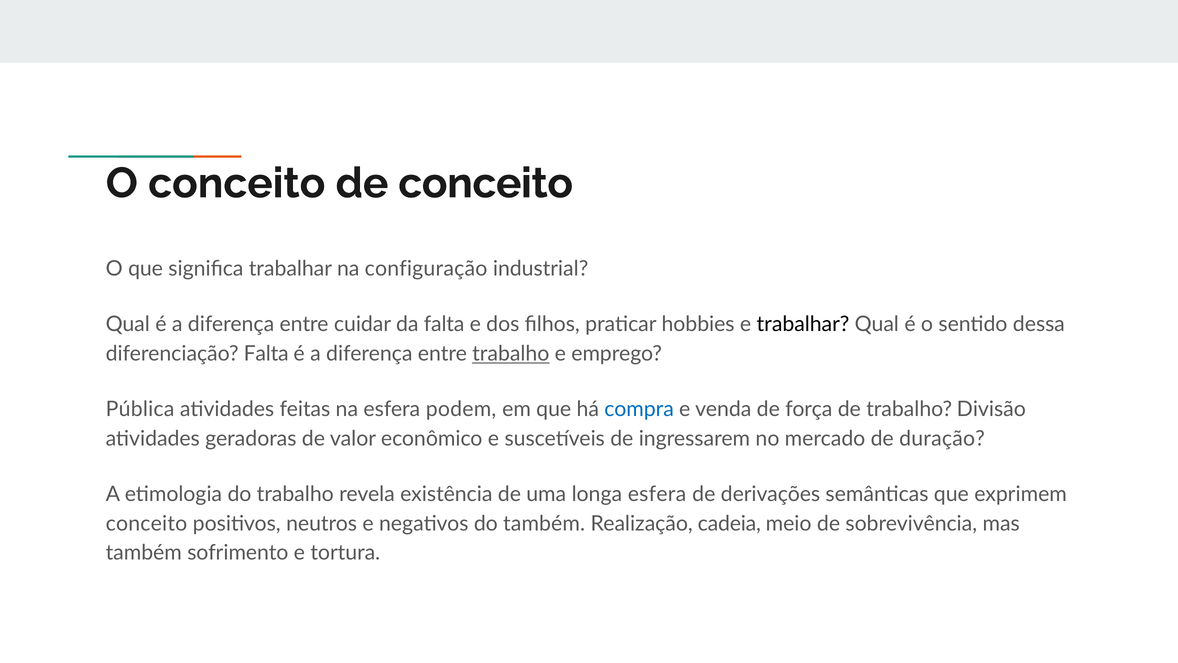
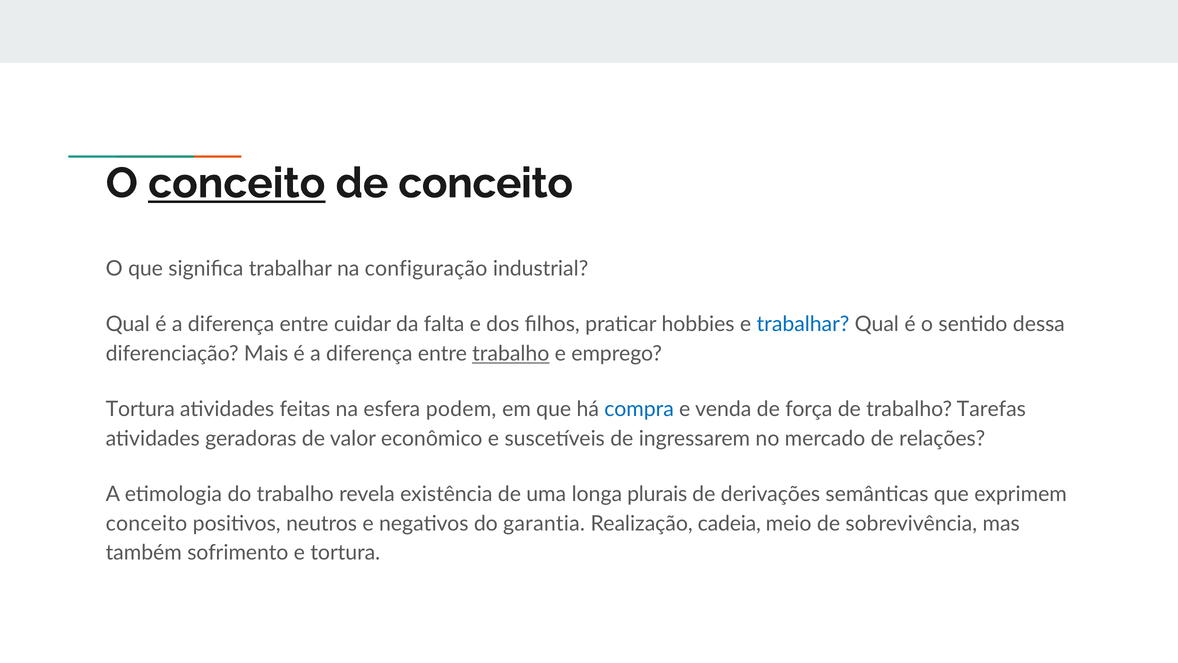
conceito underline: none -> present (237, 183)
trabalhar colour: black -> blue (803, 324)
diferenciação Falta: Falta -> Mais (266, 354)
Pública: Pública -> Tortura (140, 409)
Divisão: Divisão -> Tarefas (991, 409)
duração: duração -> relações (942, 438)
longa esfera: esfera -> plurais (657, 494)
do também: também -> garantia (544, 523)
